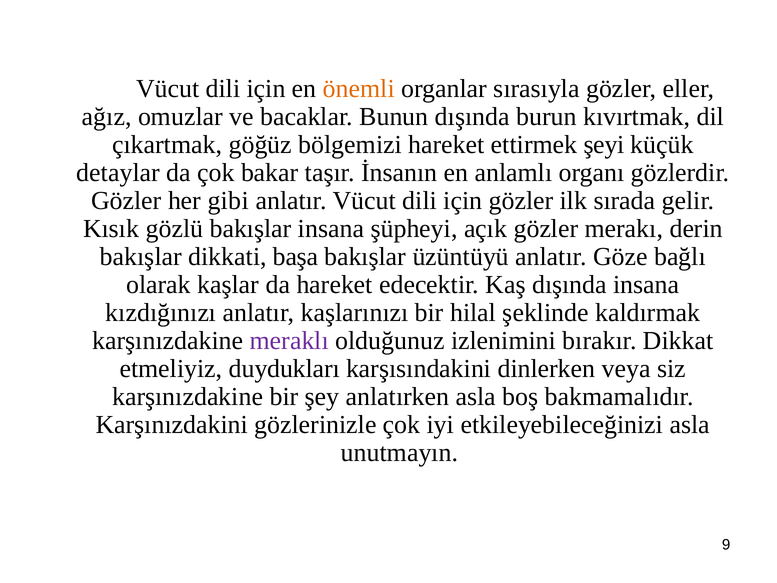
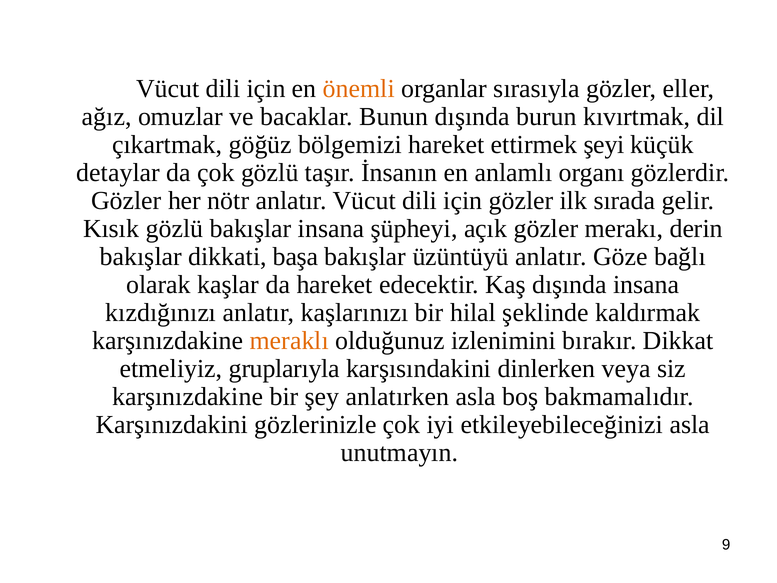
çok bakar: bakar -> gözlü (270, 173)
gibi: gibi -> nötr (228, 201)
meraklı colour: purple -> orange (289, 340)
duydukları: duydukları -> gruplarıyla (284, 368)
